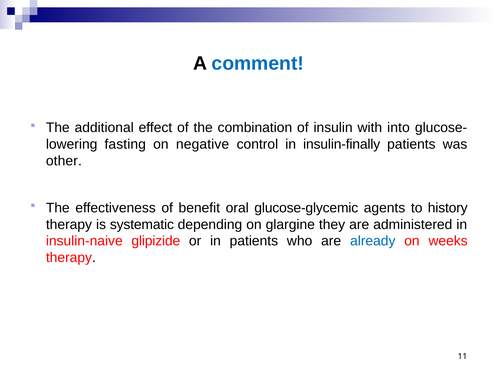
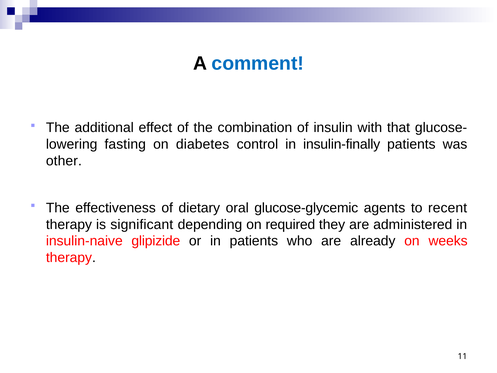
into: into -> that (399, 128)
negative: negative -> diabetes (203, 144)
benefit: benefit -> dietary (199, 208)
history: history -> recent (448, 208)
systematic: systematic -> significant (142, 224)
glargine: glargine -> required (290, 224)
already colour: blue -> black (373, 241)
